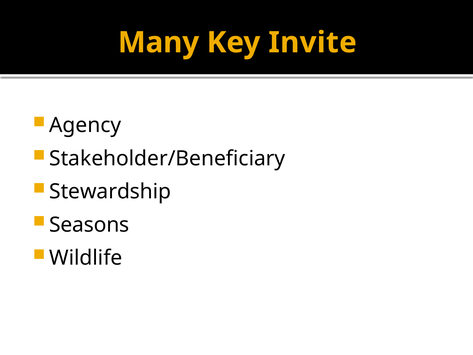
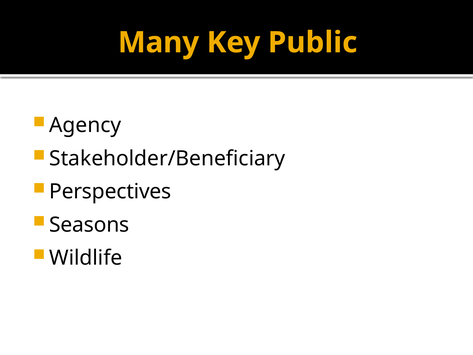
Invite: Invite -> Public (313, 42)
Stewardship: Stewardship -> Perspectives (110, 192)
